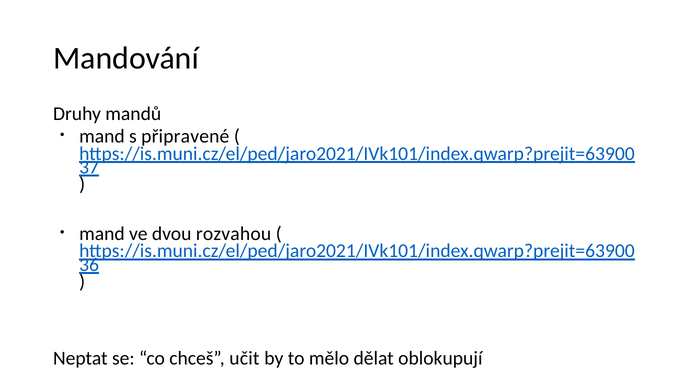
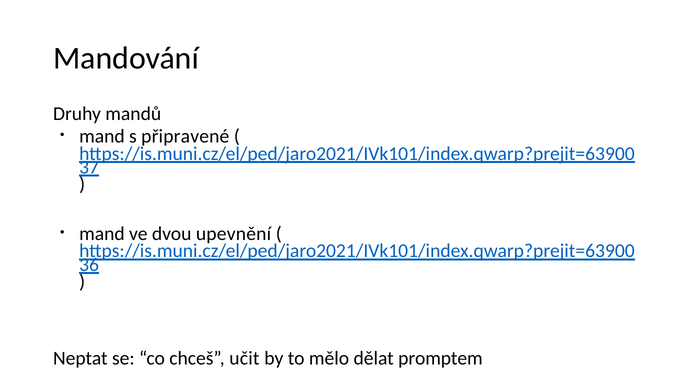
rozvahou: rozvahou -> upevnění (234, 234)
oblokupují: oblokupují -> promptem (440, 359)
